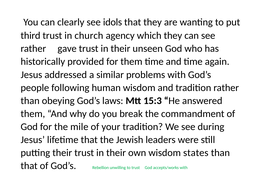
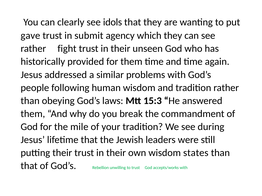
third: third -> gave (30, 36)
church: church -> submit (89, 36)
gave: gave -> fight (67, 49)
